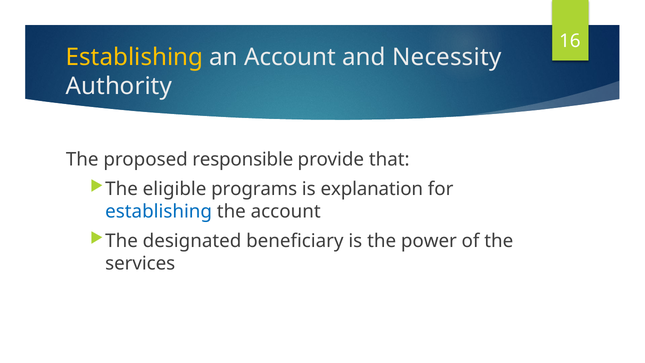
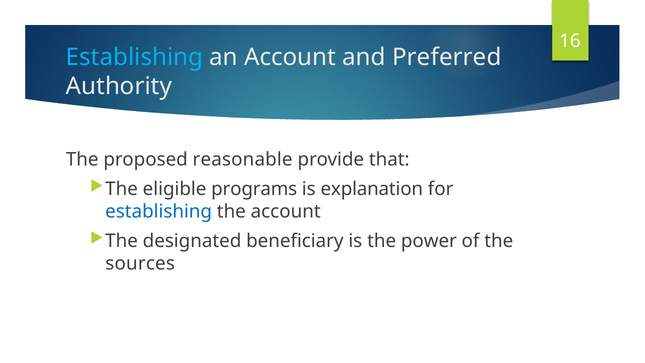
Establishing colour: yellow -> light blue (135, 57)
Necessity: Necessity -> Preferred (447, 57)
responsible: responsible -> reasonable (243, 160)
services: services -> sources (140, 263)
